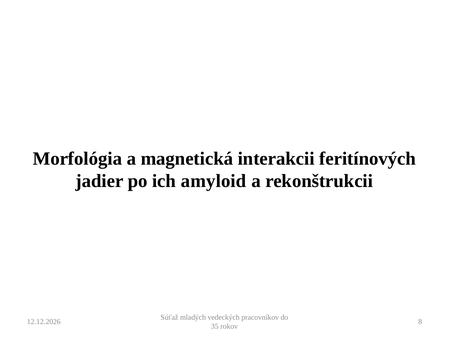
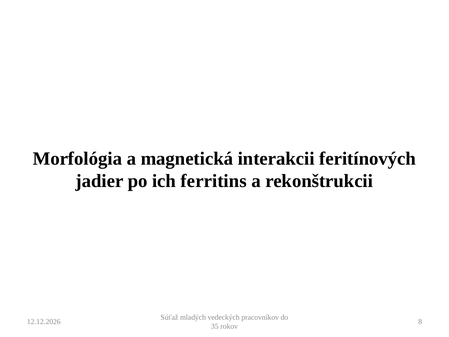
amyloid: amyloid -> ferritins (214, 181)
